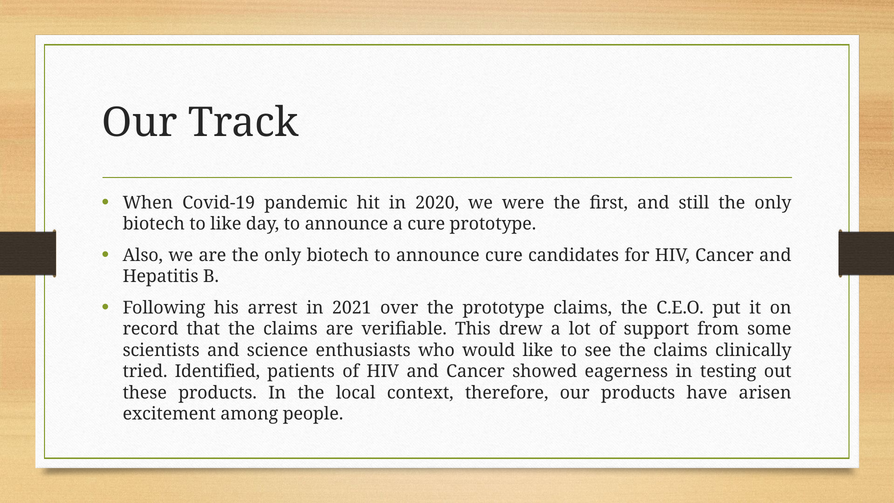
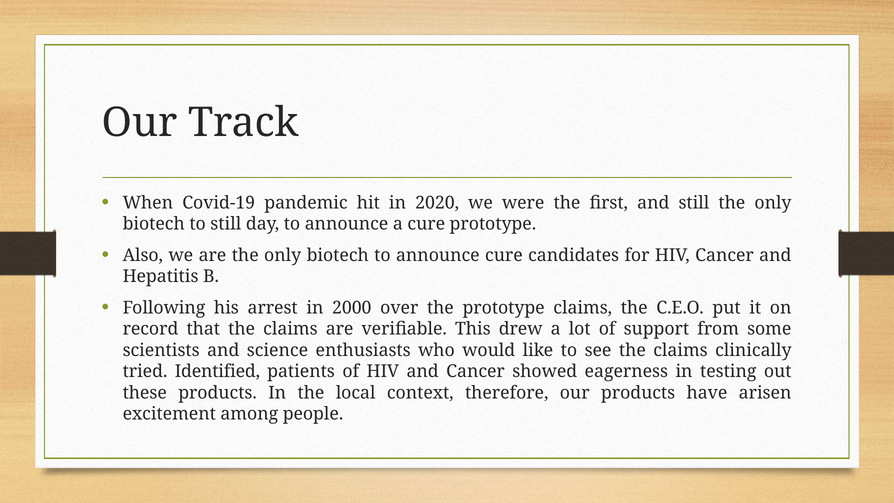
to like: like -> still (226, 224)
2021: 2021 -> 2000 (352, 308)
